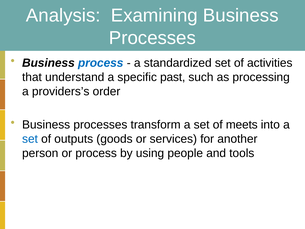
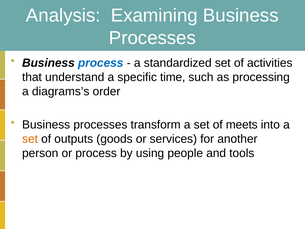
past: past -> time (173, 77)
providers’s: providers’s -> diagrams’s (61, 91)
set colour: blue -> orange (30, 139)
